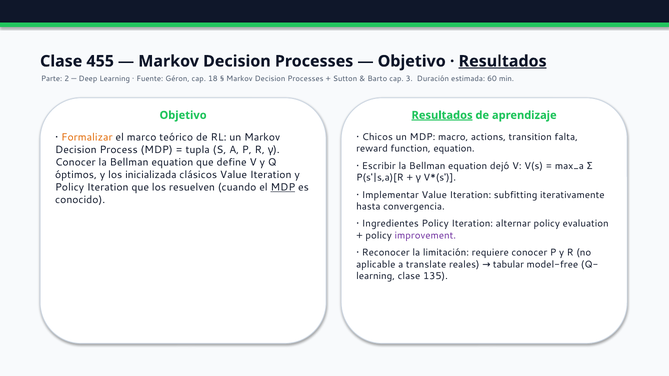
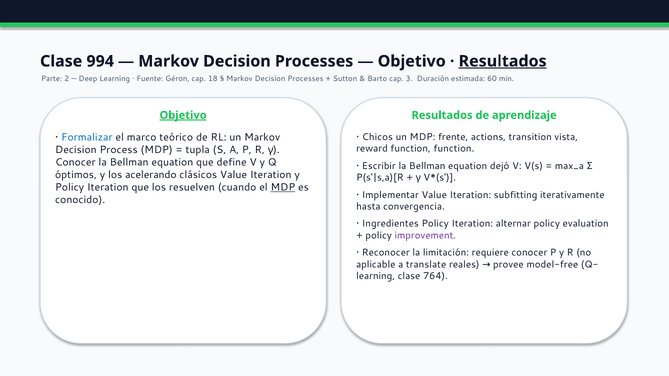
455: 455 -> 994 (100, 61)
Objetivo underline: none -> present (183, 115)
Resultados underline: present -> none (442, 115)
macro: macro -> frente (453, 137)
falta: falta -> vista (566, 137)
Formalizar colour: orange -> blue (87, 137)
function equation: equation -> function (454, 149)
inicializada: inicializada -> acelerando (151, 175)
tabular: tabular -> provee (508, 265)
135: 135 -> 764 (435, 276)
